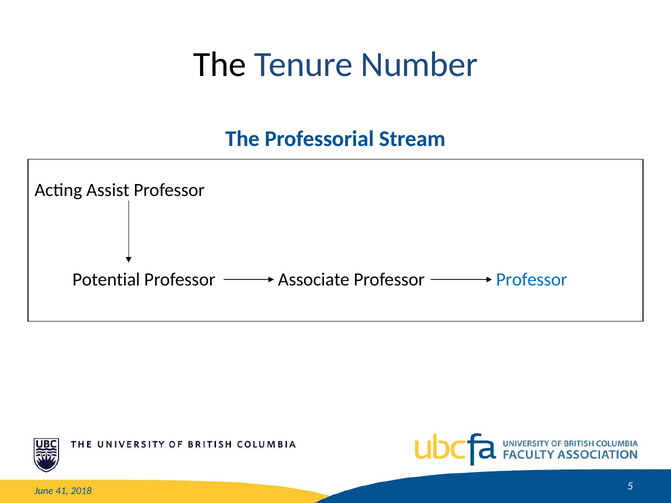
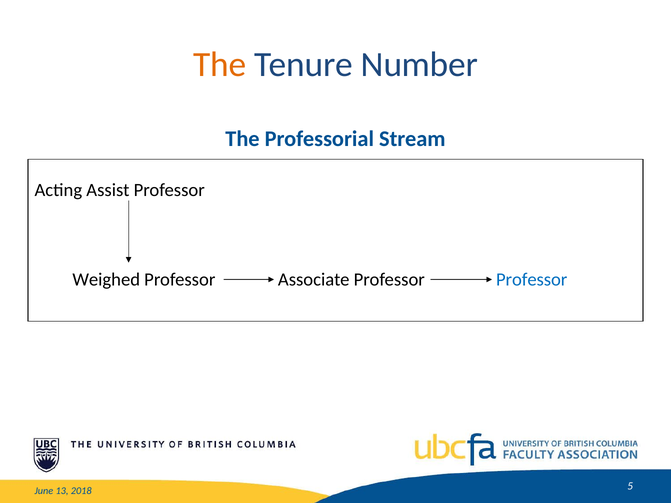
The colour: black -> orange (220, 65)
Potential: Potential -> Weighed (106, 280)
41: 41 -> 13 (62, 491)
